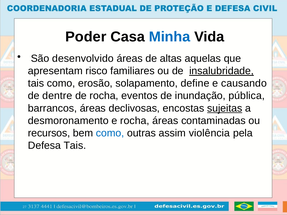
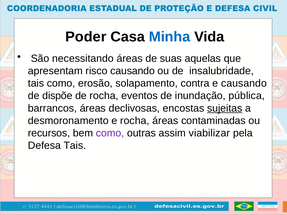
desenvolvido: desenvolvido -> necessitando (83, 59)
altas: altas -> suas (171, 59)
risco familiares: familiares -> causando (133, 71)
insalubridade underline: present -> none (222, 71)
define: define -> contra (195, 83)
dentre: dentre -> dispõe (57, 96)
como colour: blue -> purple (110, 133)
violência: violência -> viabilizar (209, 133)
